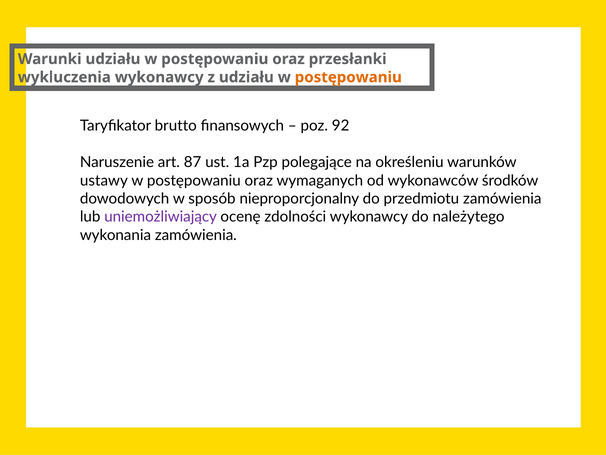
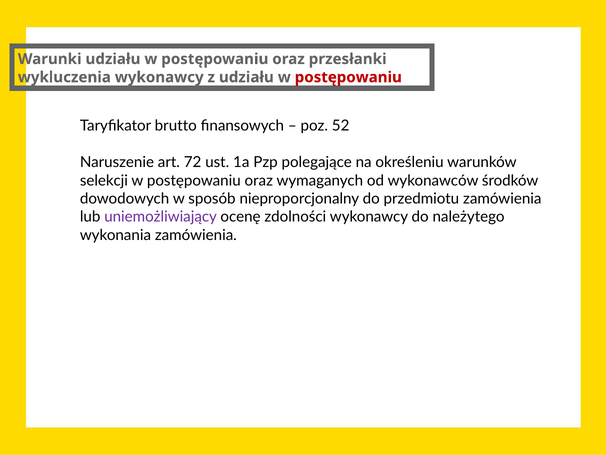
postępowaniu colour: orange -> red (348, 77)
92: 92 -> 52 (341, 126)
87: 87 -> 72 (193, 162)
ustawy: ustawy -> selekcji (104, 180)
